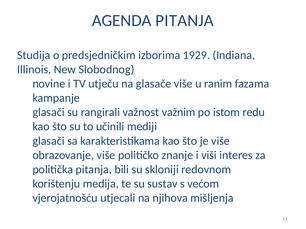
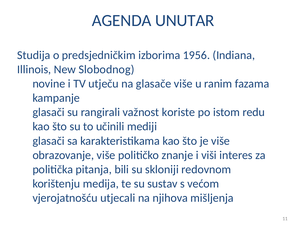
AGENDA PITANJA: PITANJA -> UNUTAR (185, 21)
1929: 1929 -> 1956 (196, 55)
važnim: važnim -> koriste (179, 113)
